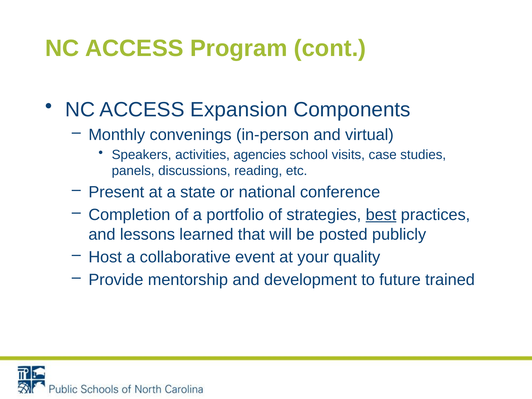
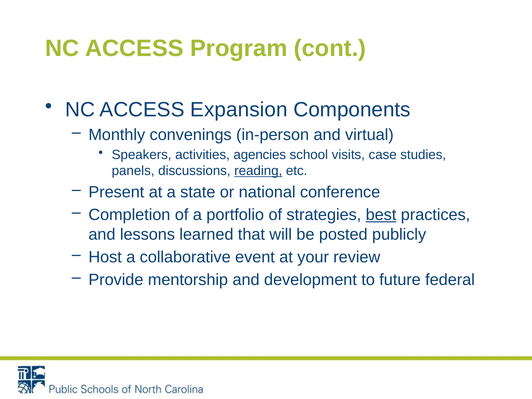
reading underline: none -> present (258, 171)
quality: quality -> review (357, 257)
trained: trained -> federal (450, 280)
